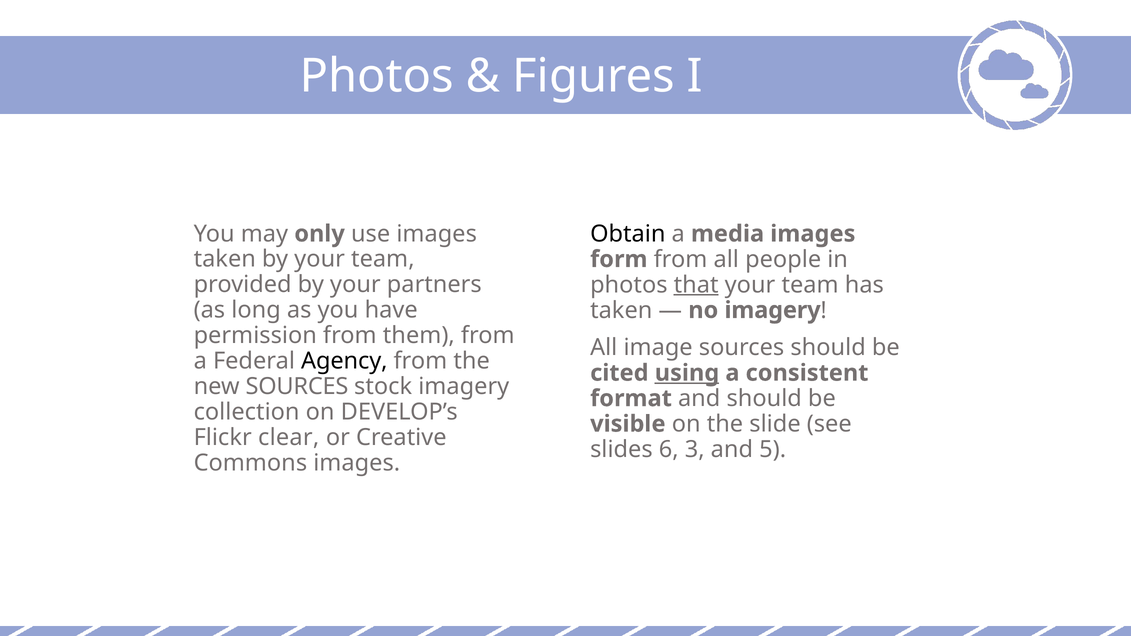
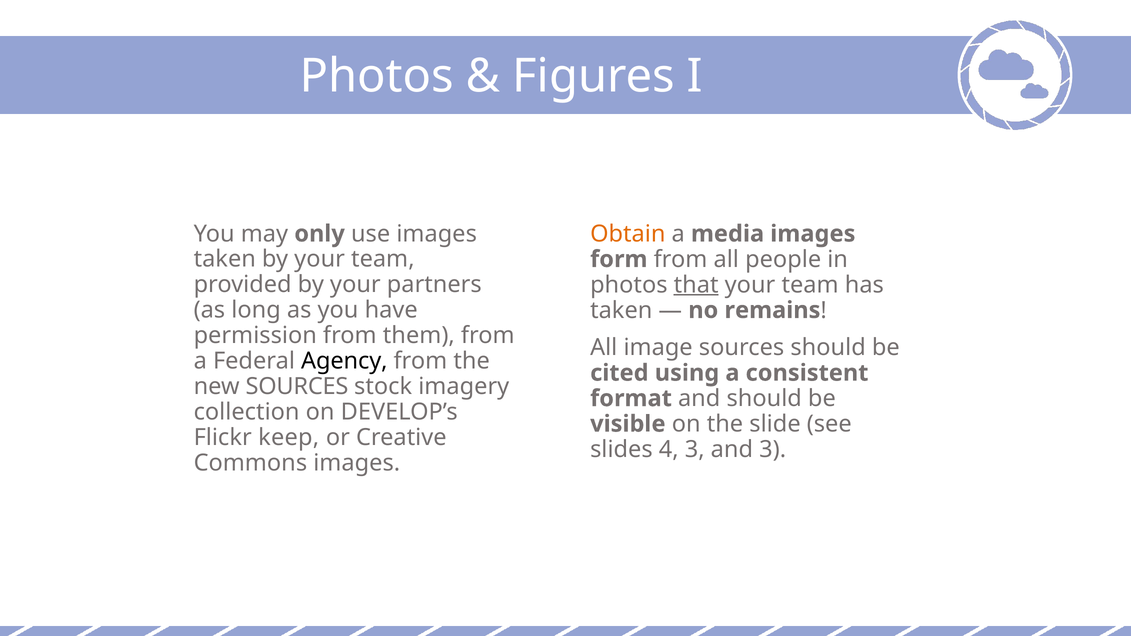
Obtain colour: black -> orange (628, 234)
no imagery: imagery -> remains (772, 310)
using underline: present -> none (687, 373)
clear: clear -> keep (289, 437)
6: 6 -> 4 (669, 450)
and 5: 5 -> 3 (773, 450)
